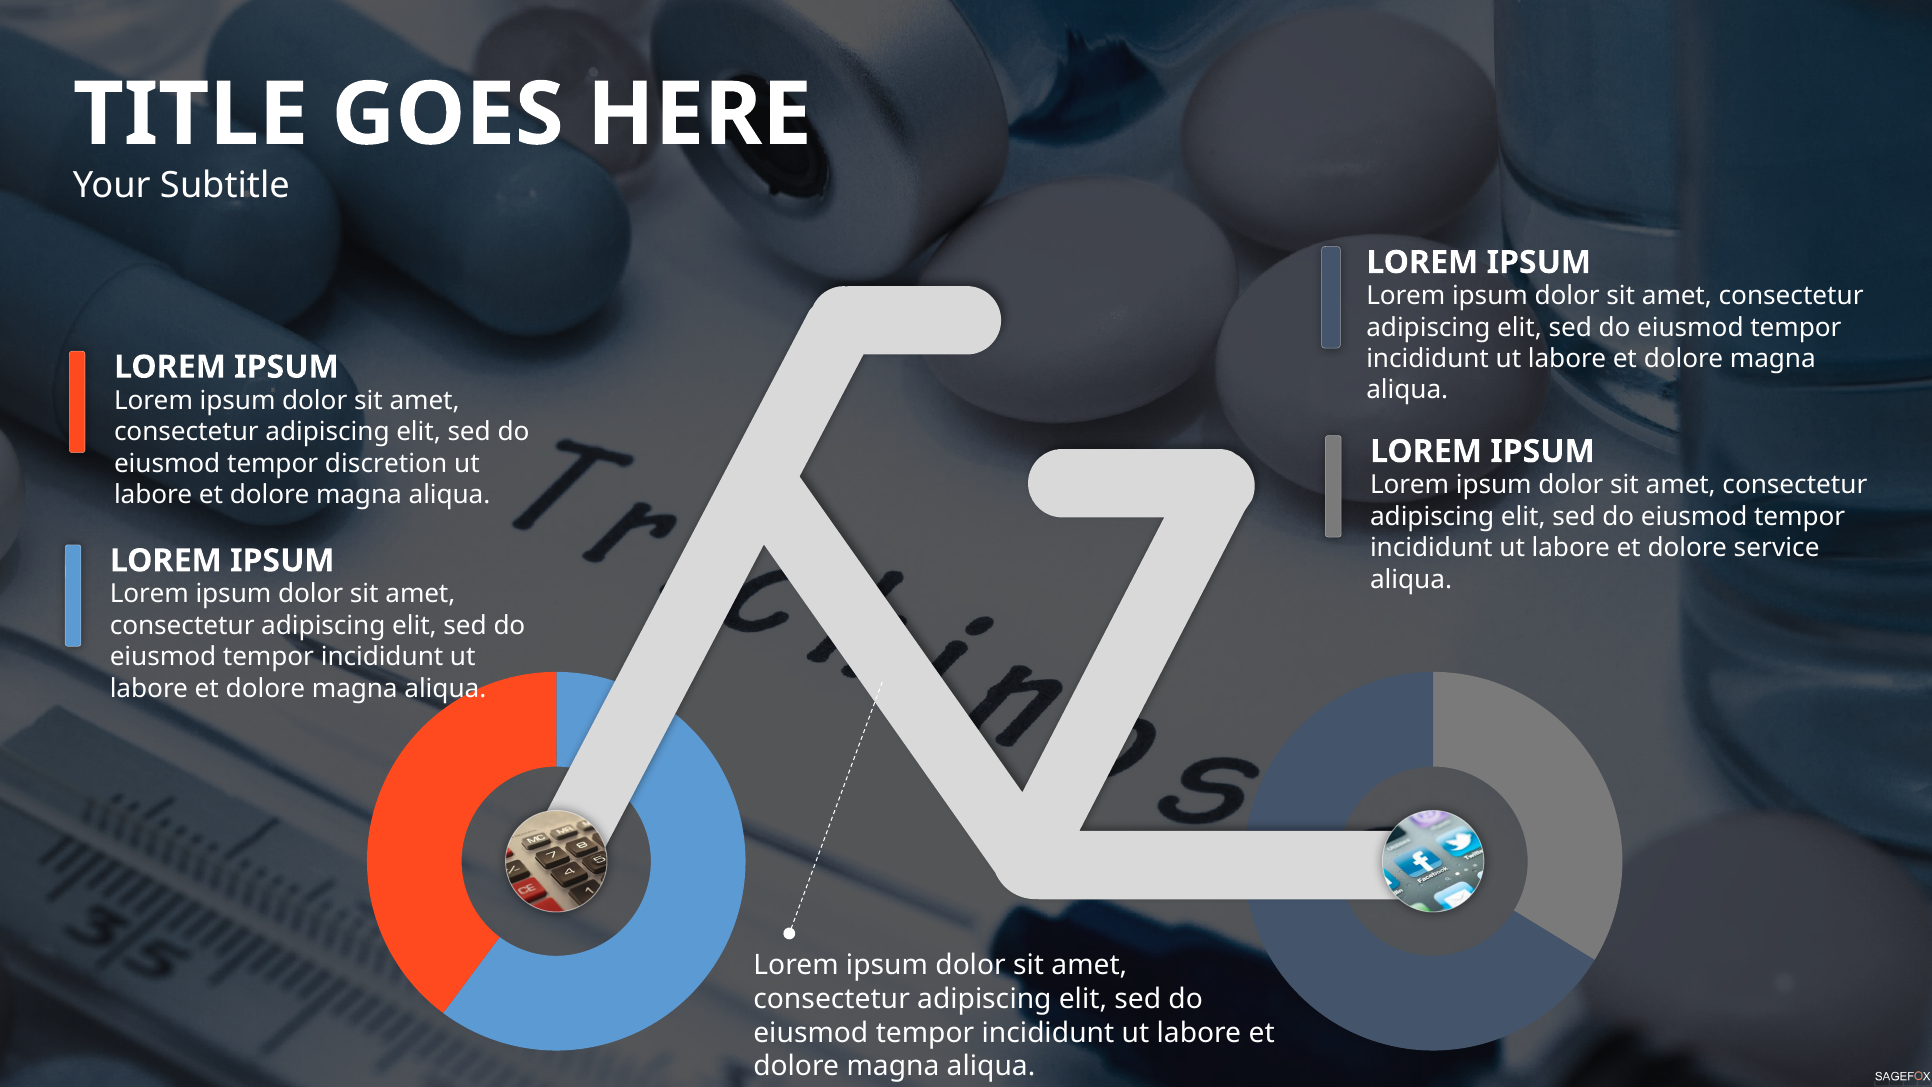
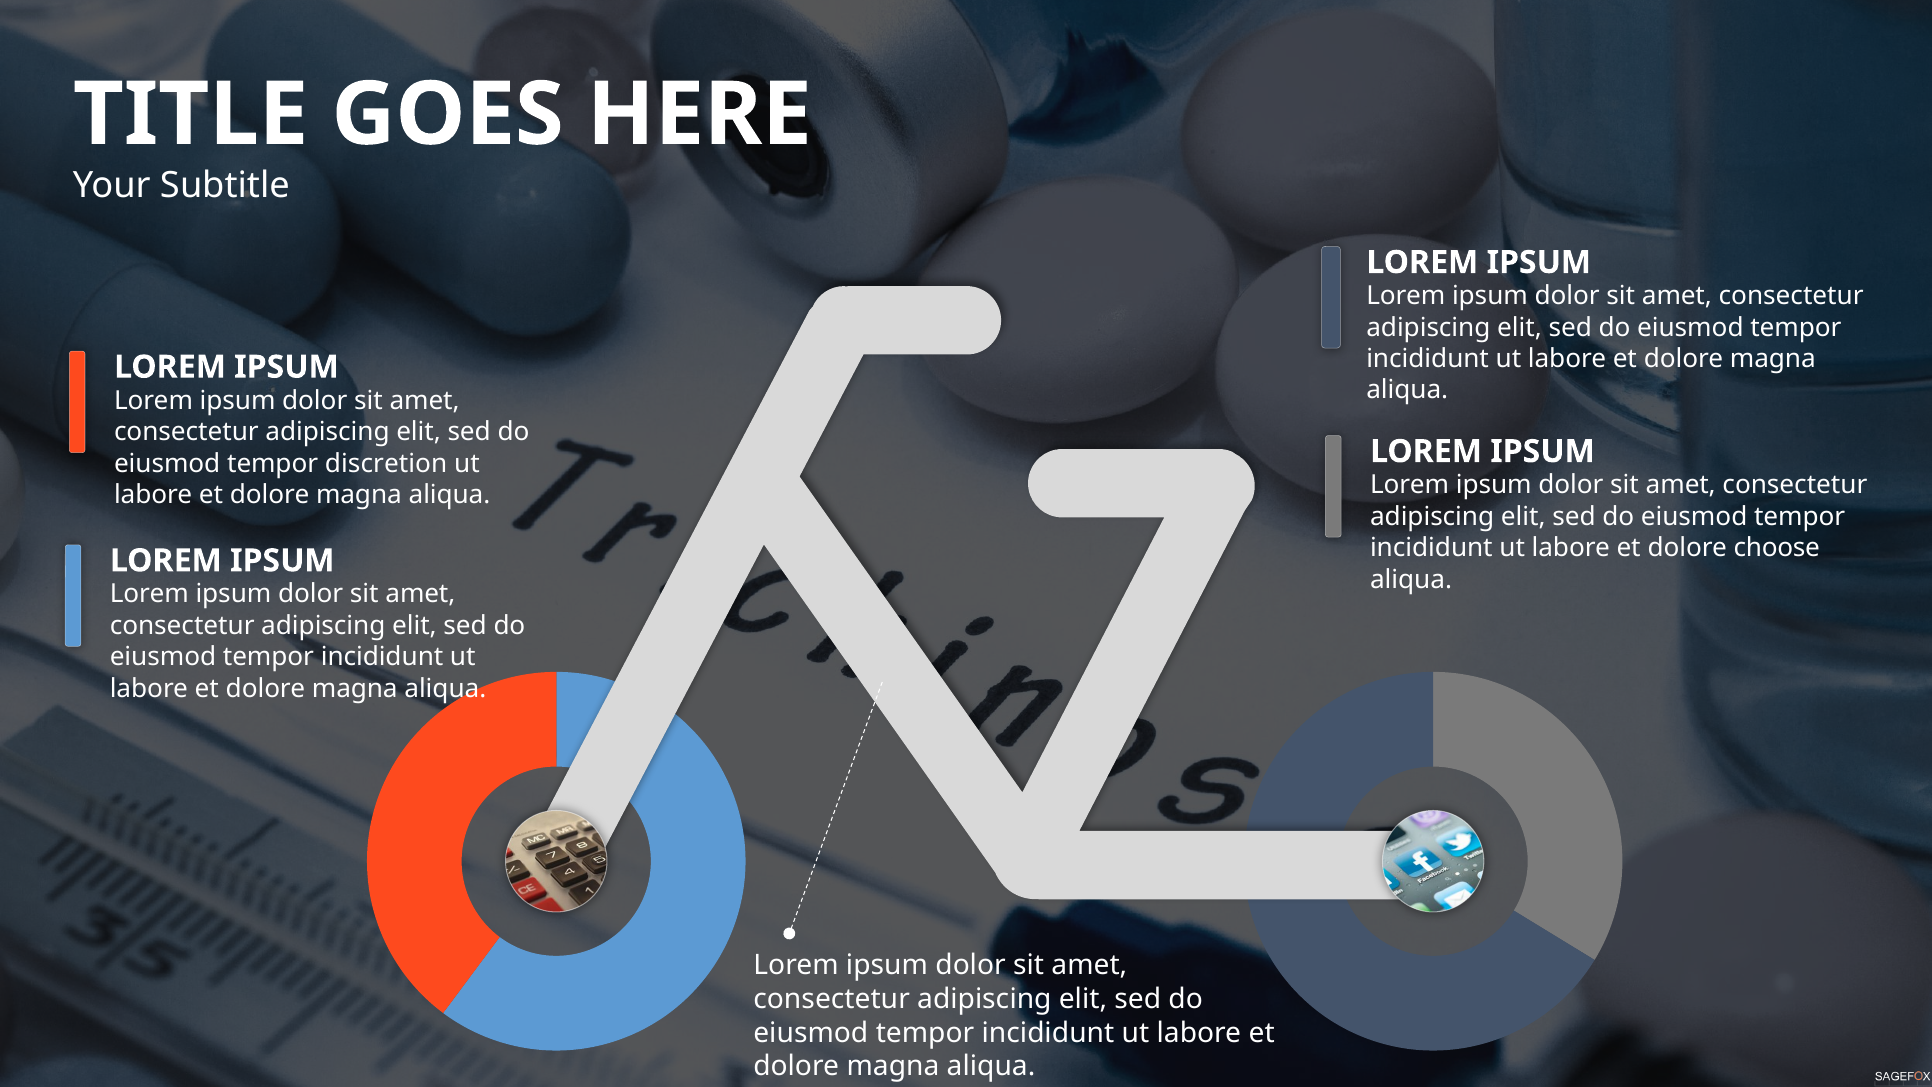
service: service -> choose (1777, 548)
